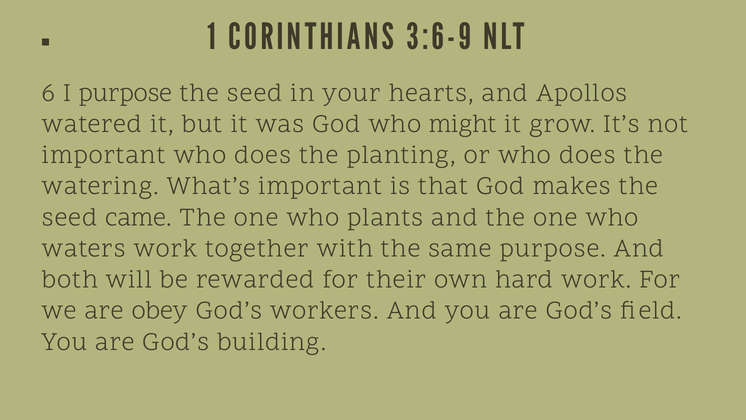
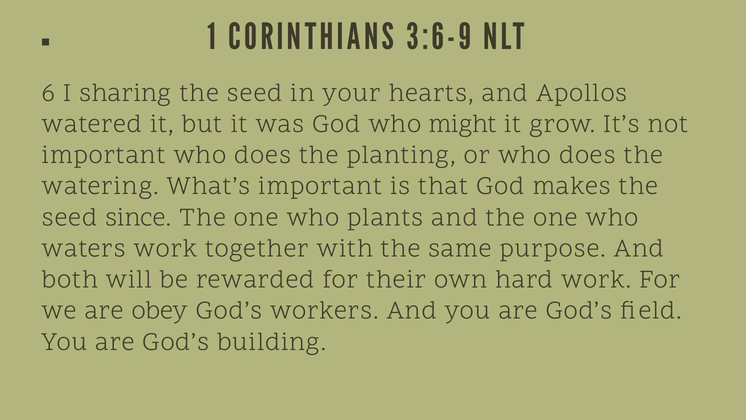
I purpose: purpose -> sharing (125, 92)
came: came -> since (138, 217)
